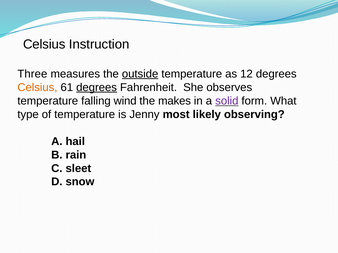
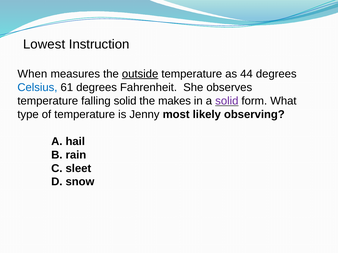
Celsius: Celsius -> Lowest (44, 44)
Three: Three -> When (32, 74)
12: 12 -> 44 (246, 74)
Celsius colour: orange -> blue (37, 88)
degrees underline: present -> none (97, 88)
falling wind: wind -> solid (125, 101)
